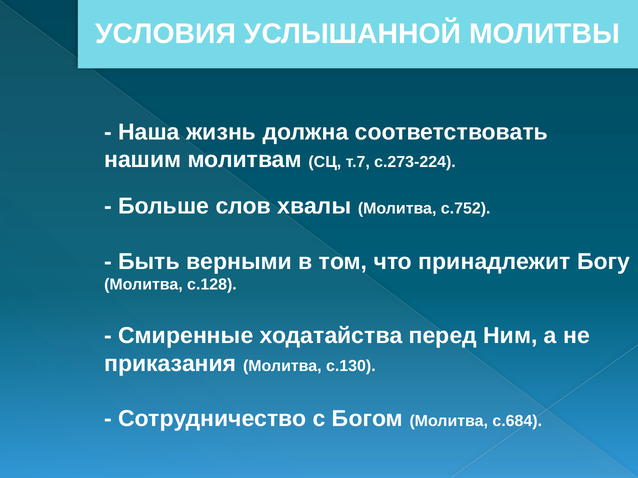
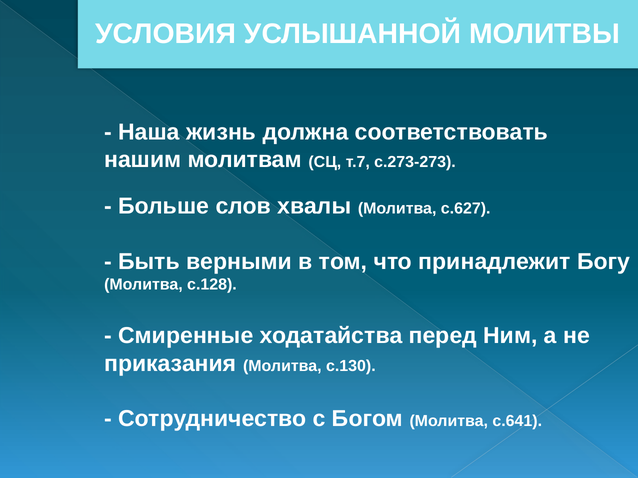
с.273-224: с.273-224 -> с.273-273 (415, 162)
с.752: с.752 -> с.627 (466, 209)
с.684: с.684 -> с.641 (517, 421)
